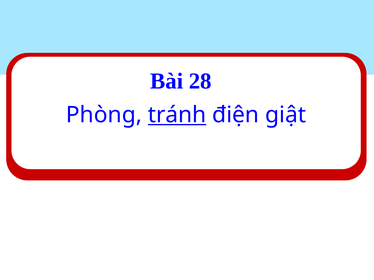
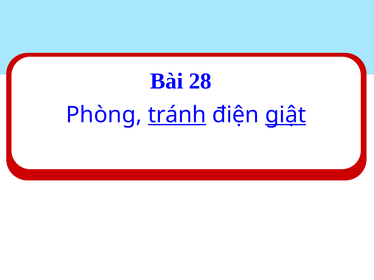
giật underline: none -> present (286, 115)
